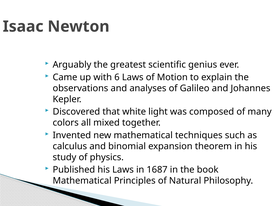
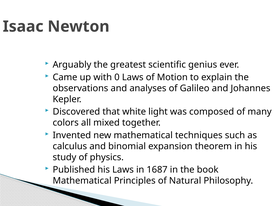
6: 6 -> 0 (117, 77)
